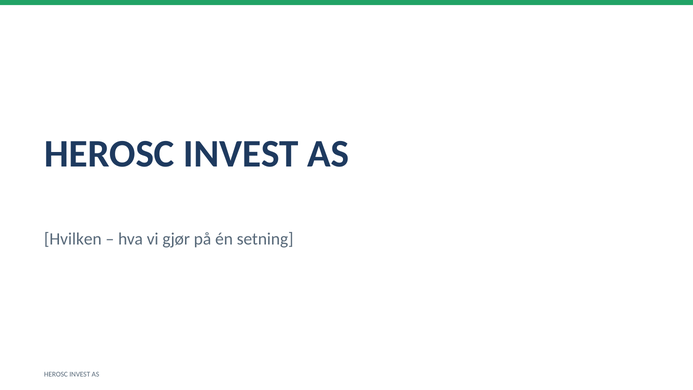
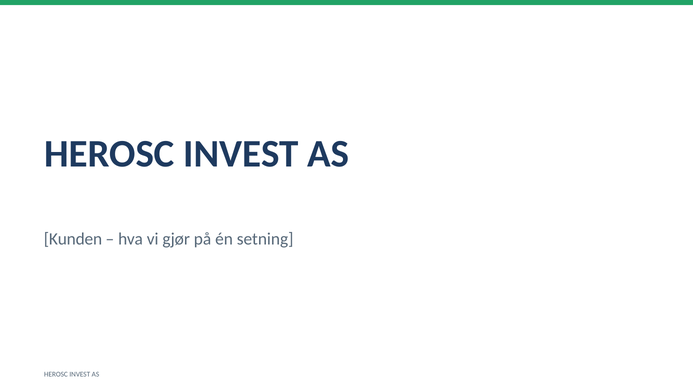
Hvilken: Hvilken -> Kunden (73, 239)
